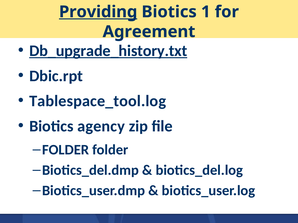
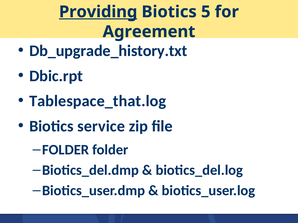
1: 1 -> 5 (206, 12)
Db_upgrade_history.txt underline: present -> none (108, 51)
Tablespace_tool.log: Tablespace_tool.log -> Tablespace_that.log (98, 101)
agency: agency -> service (101, 126)
